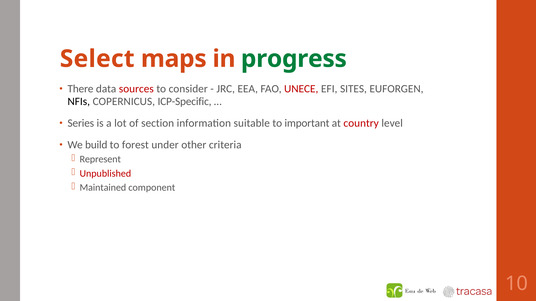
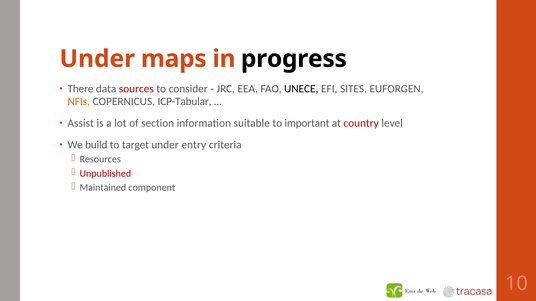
Select: Select -> Under (97, 59)
progress colour: green -> black (294, 59)
UNECE colour: red -> black (301, 89)
NFIs colour: black -> orange (79, 102)
ICP-Specific: ICP-Specific -> ICP-Tabular (185, 102)
Series: Series -> Assist (81, 123)
forest: forest -> target (135, 145)
other: other -> entry (194, 145)
Represent: Represent -> Resources (100, 159)
